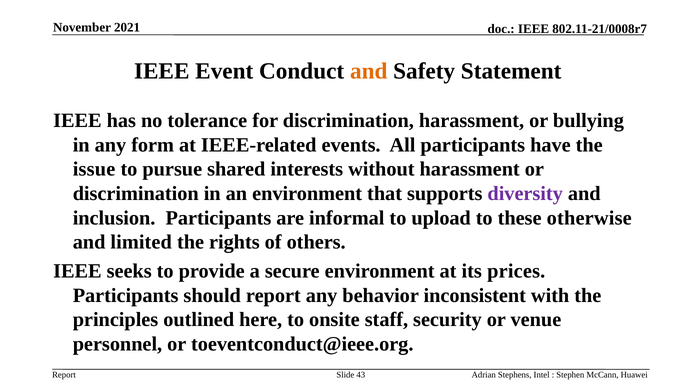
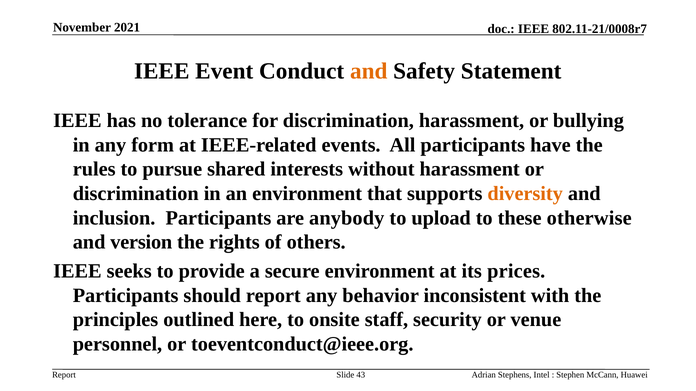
issue: issue -> rules (94, 169)
diversity colour: purple -> orange (525, 194)
informal: informal -> anybody (347, 218)
limited: limited -> version (141, 243)
